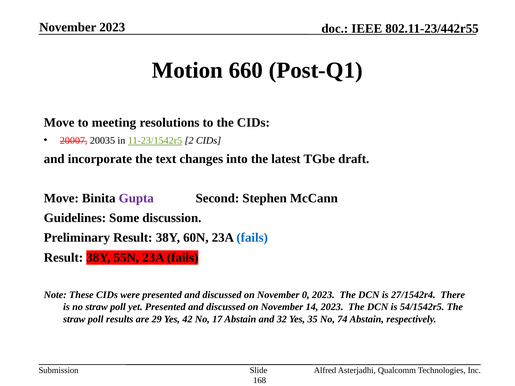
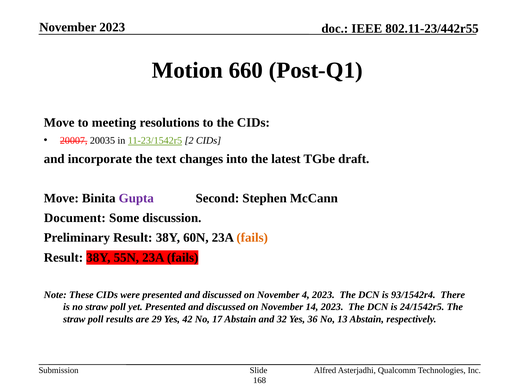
Guidelines: Guidelines -> Document (75, 218)
fails colour: blue -> orange (252, 238)
0: 0 -> 4 (306, 295)
27/1542r4: 27/1542r4 -> 93/1542r4 (413, 295)
54/1542r5: 54/1542r5 -> 24/1542r5 (422, 307)
35: 35 -> 36 (313, 319)
74: 74 -> 13 (342, 319)
